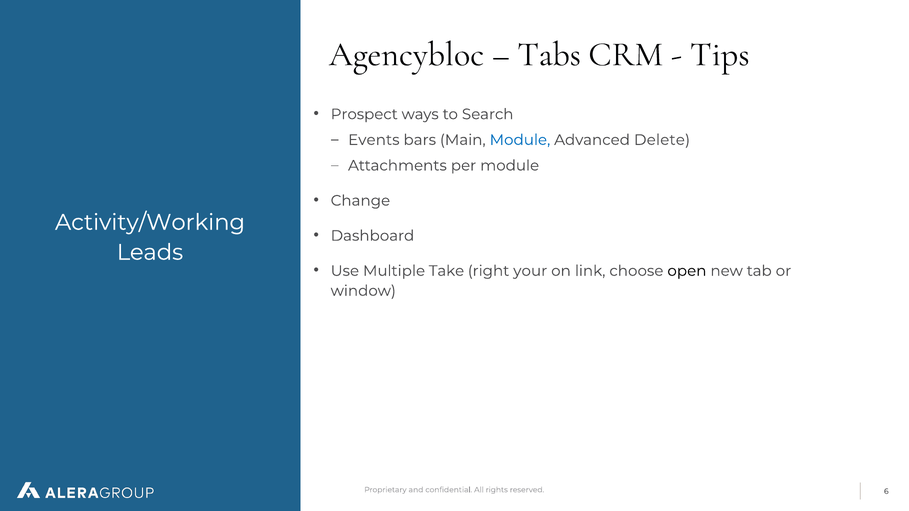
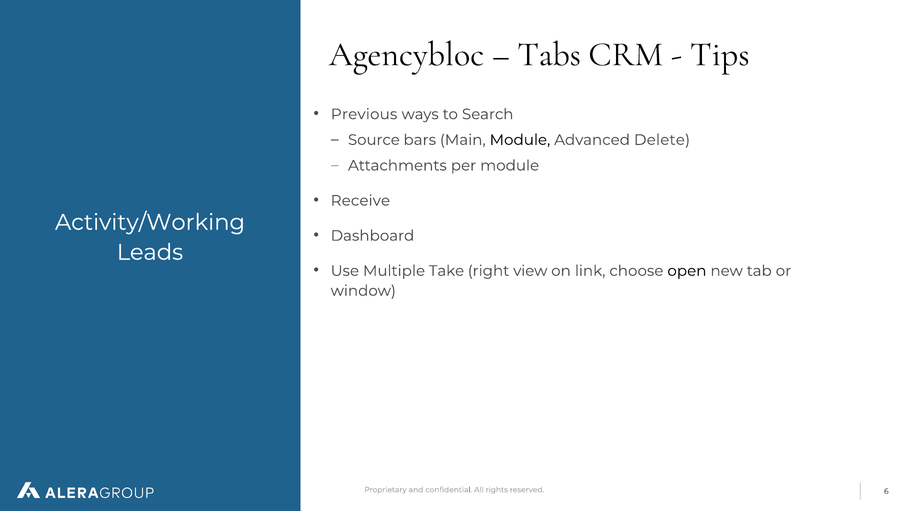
Prospect: Prospect -> Previous (364, 114)
Events: Events -> Source (374, 140)
Module colour: blue -> black (520, 140)
Change: Change -> Receive (360, 201)
your: your -> view (530, 271)
